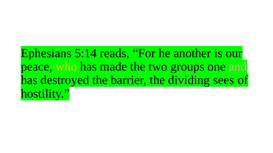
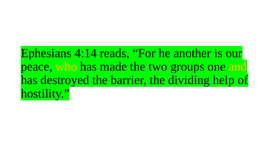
5:14: 5:14 -> 4:14 (86, 53)
and colour: pink -> yellow (238, 67)
sees: sees -> help (224, 80)
